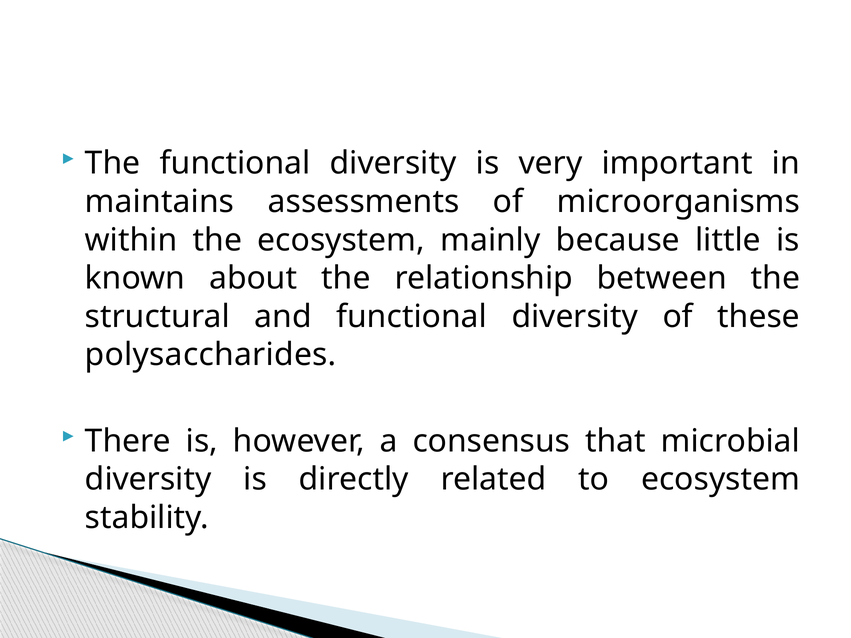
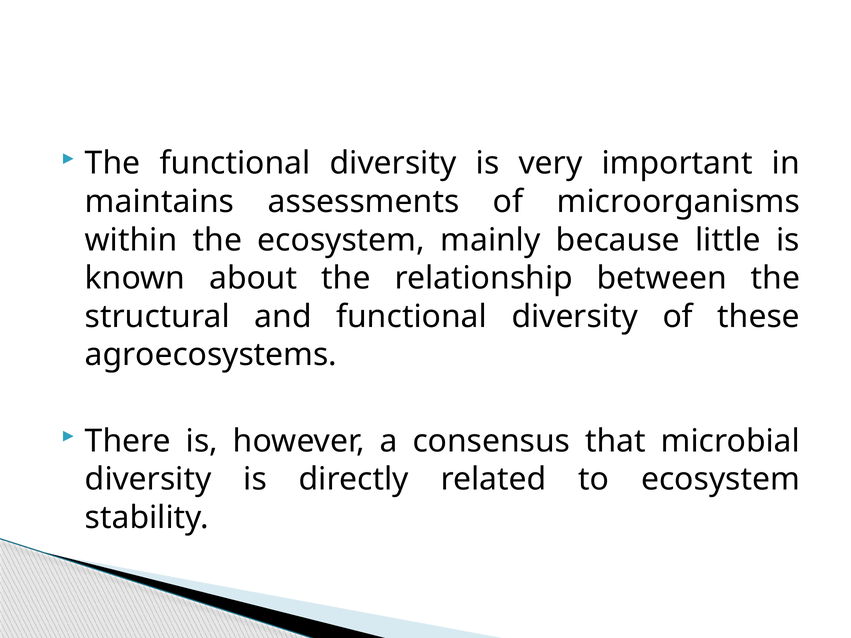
polysaccharides: polysaccharides -> agroecosystems (211, 355)
